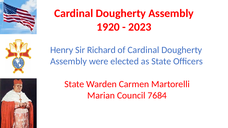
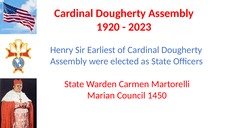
Richard: Richard -> Earliest (101, 50)
7684: 7684 -> 1450 (157, 96)
